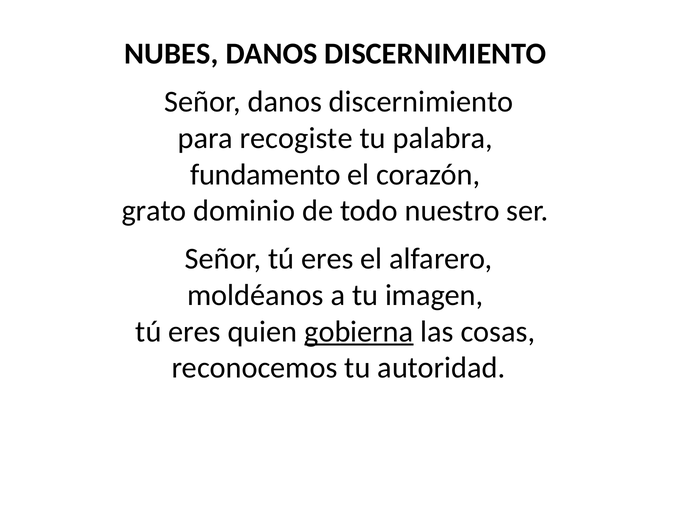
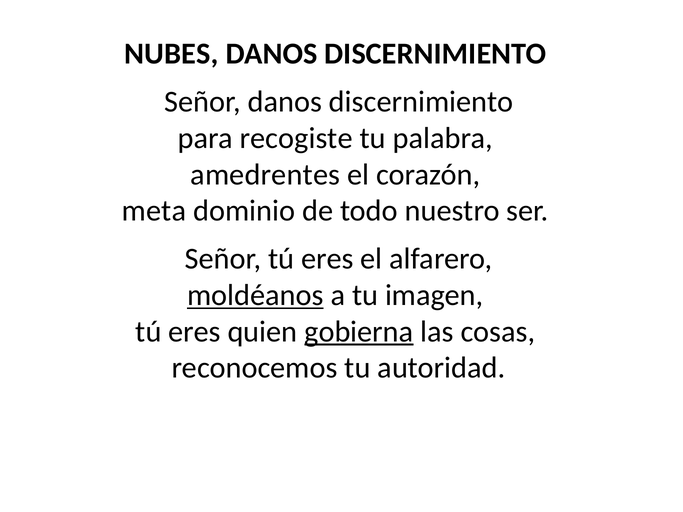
fundamento: fundamento -> amedrentes (265, 175)
grato: grato -> meta (154, 211)
moldéanos underline: none -> present (255, 295)
